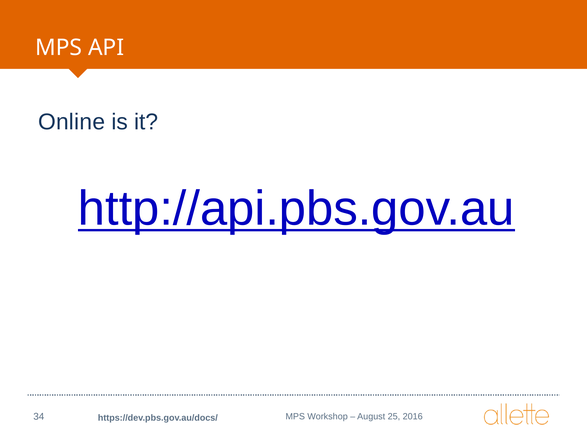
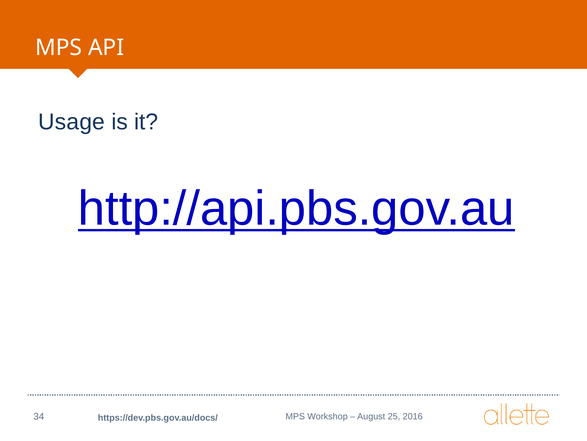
Online: Online -> Usage (72, 122)
